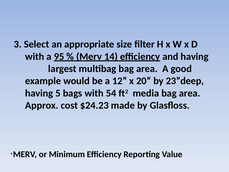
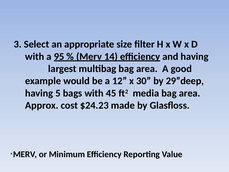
20: 20 -> 30 (144, 81)
23”deep: 23”deep -> 29”deep (185, 81)
54: 54 -> 45 (111, 93)
